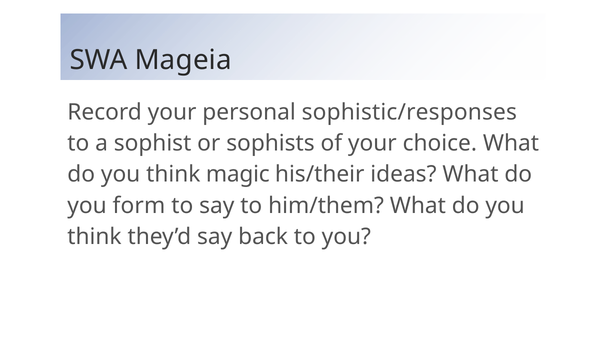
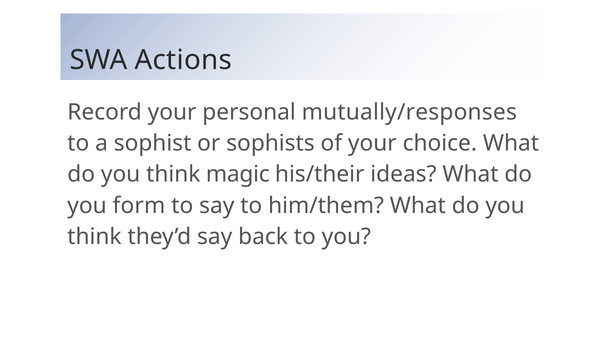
Mageia: Mageia -> Actions (183, 60)
sophistic/responses: sophistic/responses -> mutually/responses (409, 112)
